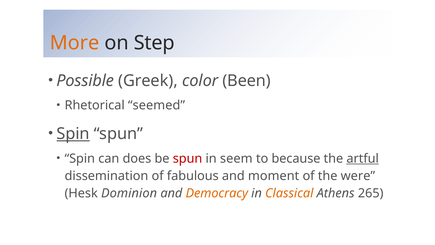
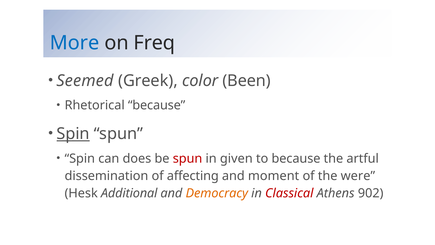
More colour: orange -> blue (75, 43)
Step: Step -> Freq (154, 43)
Possible: Possible -> Seemed (85, 81)
Rhetorical seemed: seemed -> because (157, 105)
seem: seem -> given (236, 158)
artful underline: present -> none (363, 158)
fabulous: fabulous -> affecting (193, 176)
Dominion: Dominion -> Additional (129, 193)
Classical colour: orange -> red (289, 193)
265: 265 -> 902 (371, 193)
